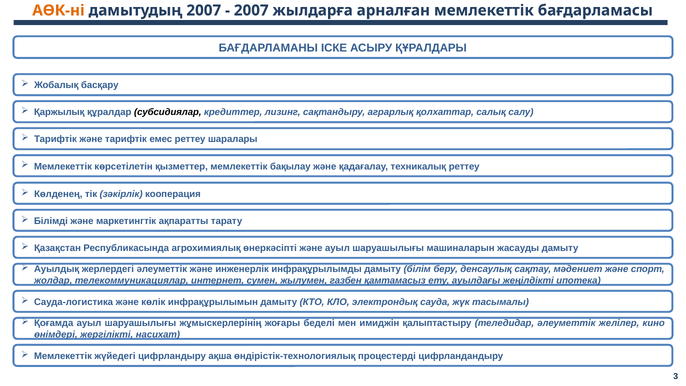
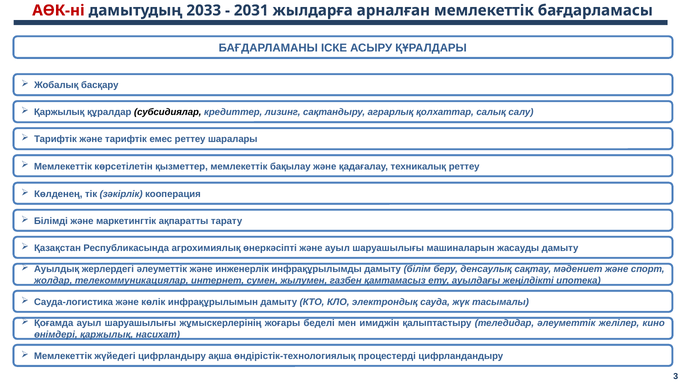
АӨК-ні colour: orange -> red (58, 10)
дамытудың 2007: 2007 -> 2033 (204, 10)
2007: 2007 -> 2031 (251, 10)
өнімдері жергілікті: жергілікті -> қаржылық (107, 335)
